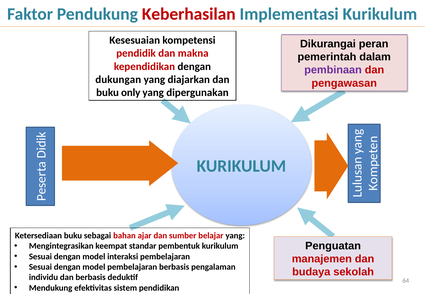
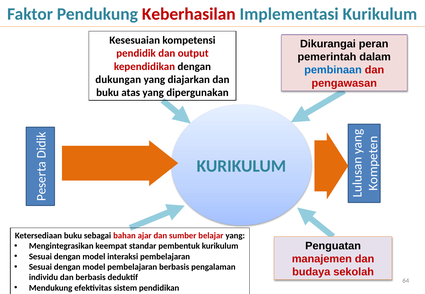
makna: makna -> output (193, 53)
pembinaan colour: purple -> blue (333, 70)
only: only -> atas (131, 93)
